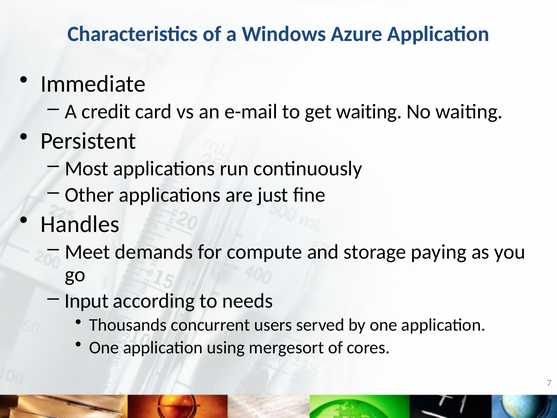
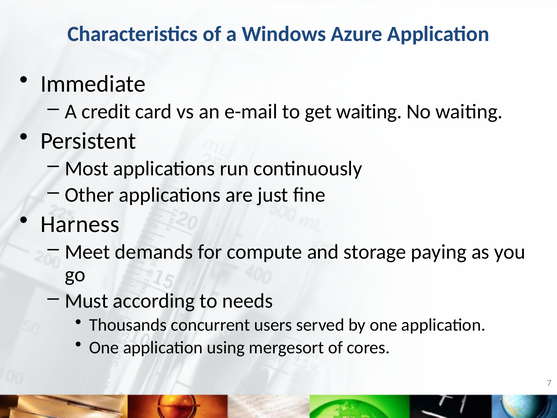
Handles: Handles -> Harness (80, 224)
Input: Input -> Must (87, 301)
